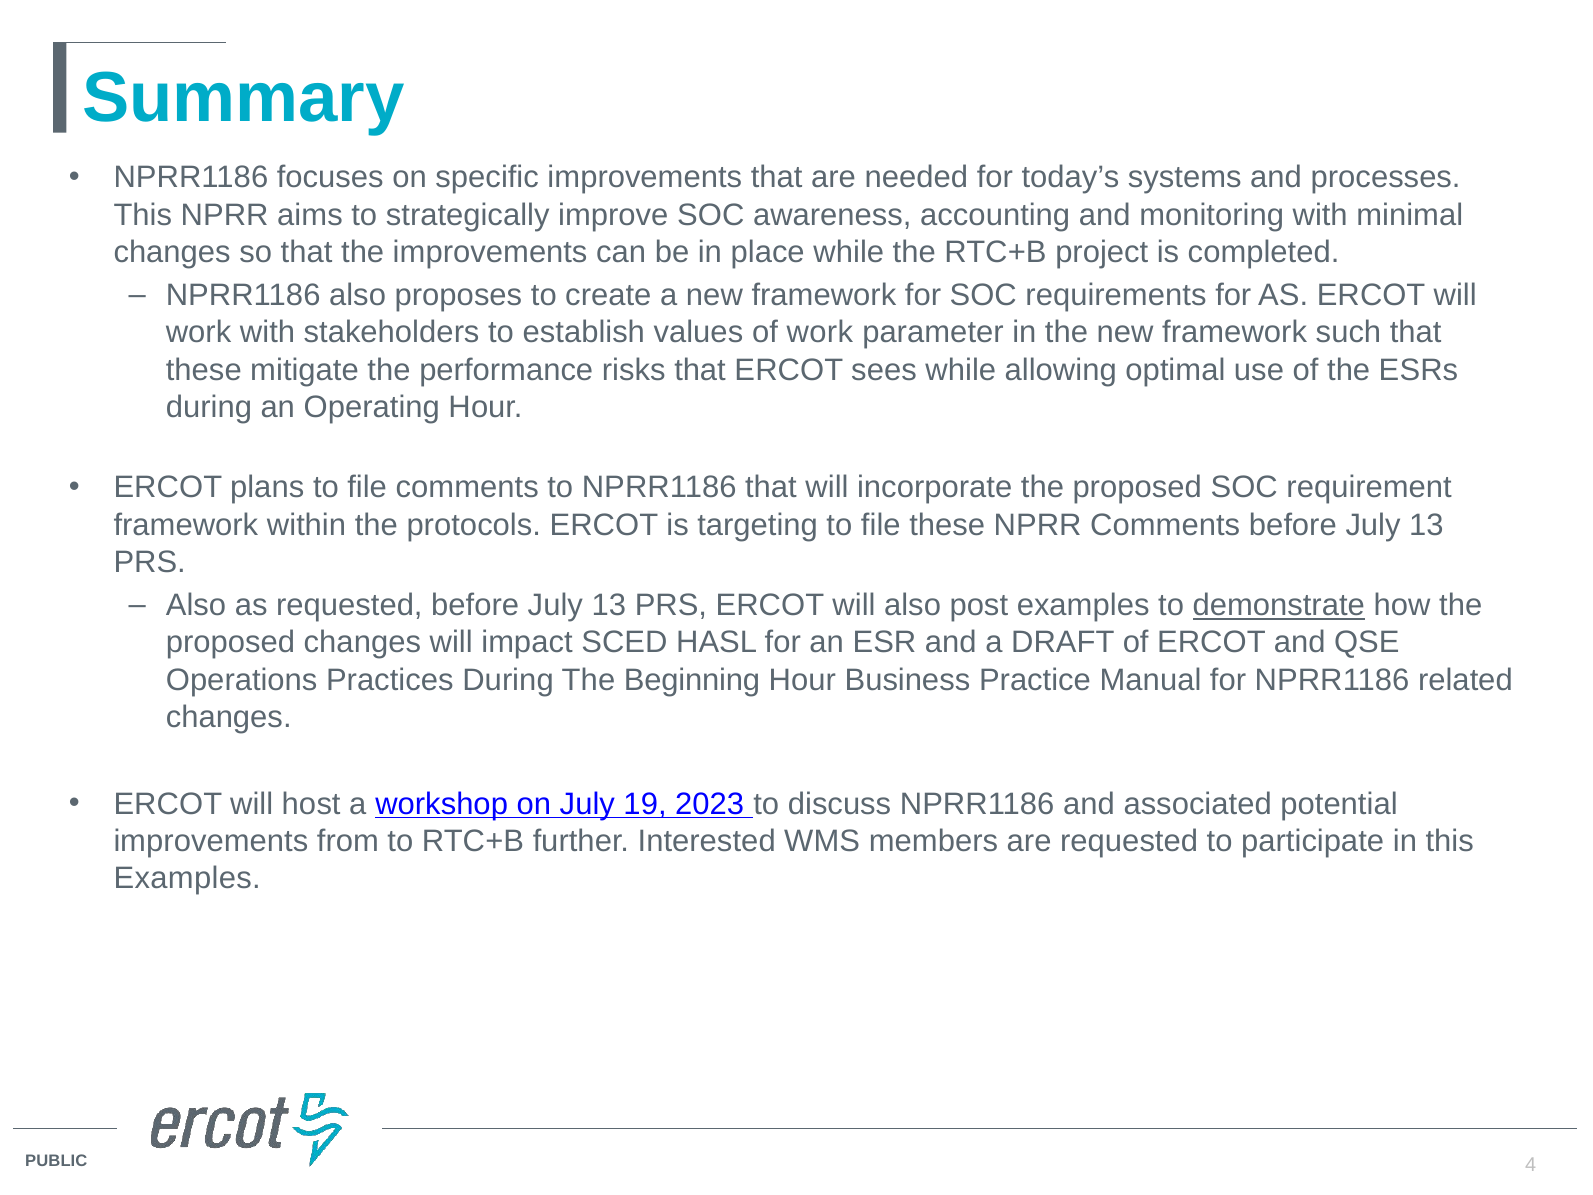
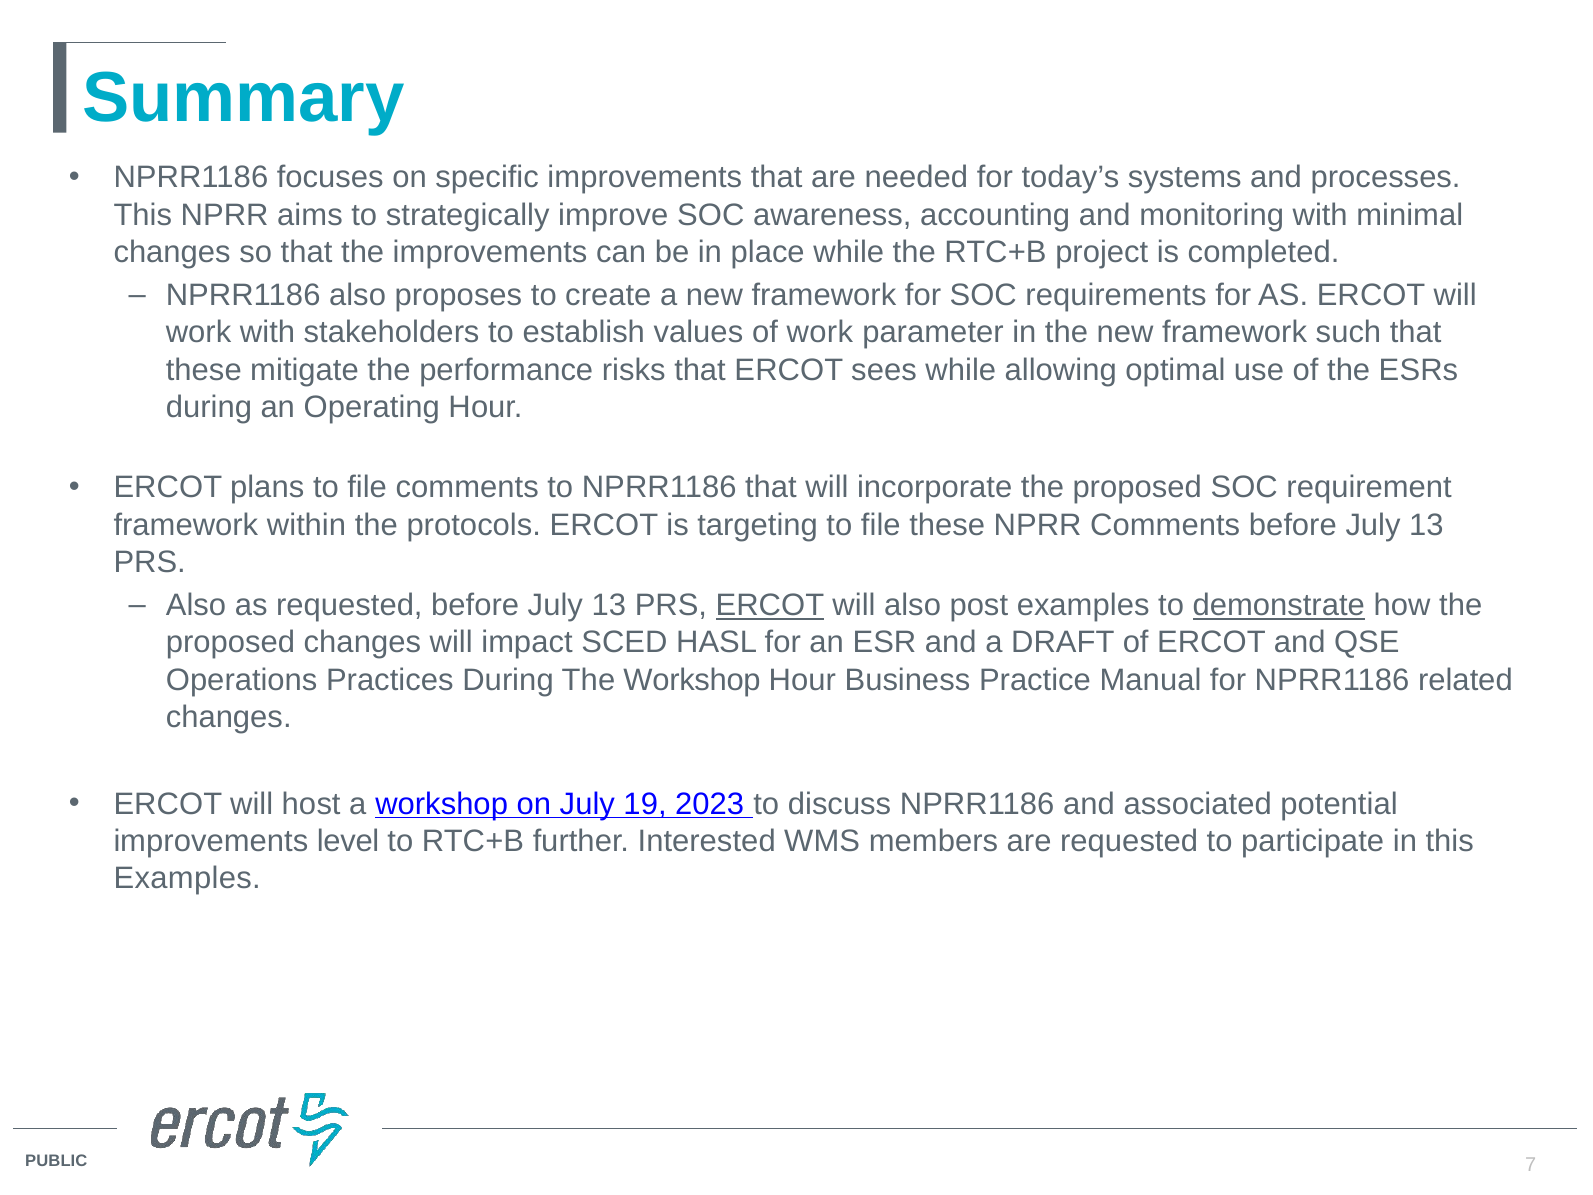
ERCOT underline: none -> present (770, 605)
The Beginning: Beginning -> Workshop (692, 680)
from: from -> level (348, 841)
4: 4 -> 7 (1531, 1164)
